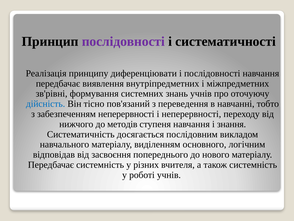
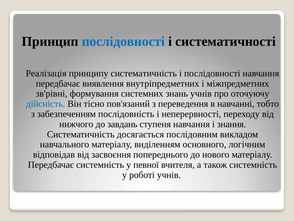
послідовності colour: purple -> blue (123, 41)
принципу диференціювати: диференціювати -> систематичність (144, 73)
забезпеченням неперервності: неперервності -> послідовність (126, 114)
методів: методів -> завдань (122, 124)
різних: різних -> певної (146, 164)
